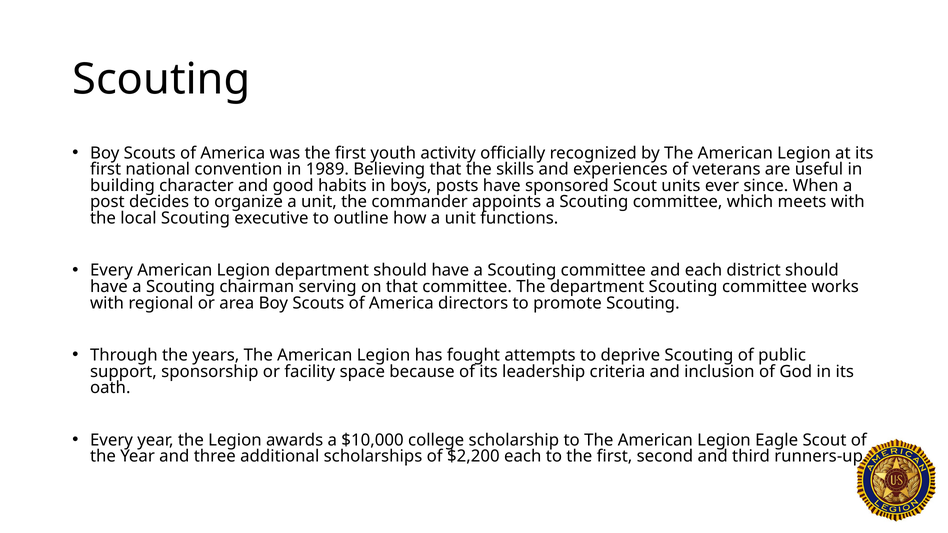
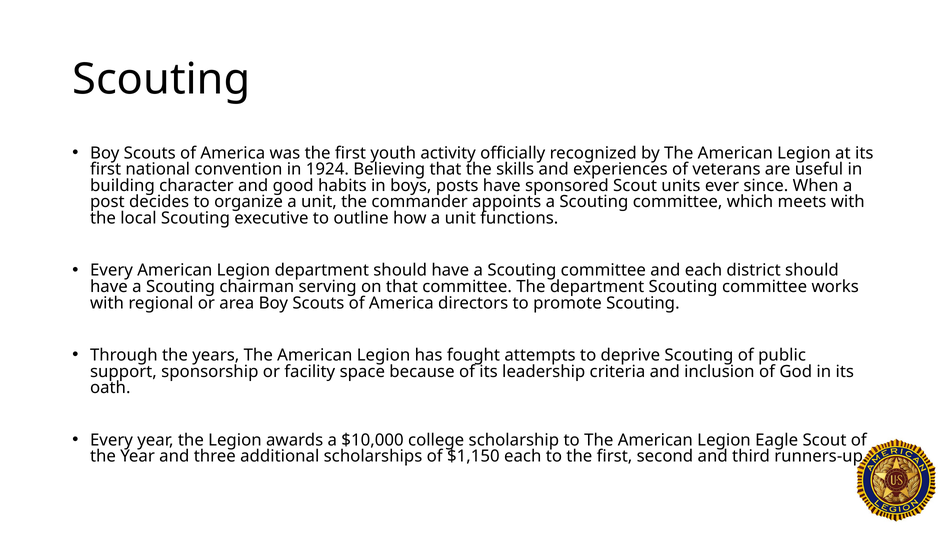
1989: 1989 -> 1924 (327, 169)
$2,200: $2,200 -> $1,150 (473, 457)
